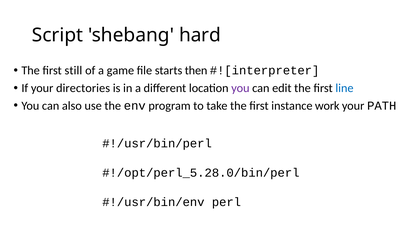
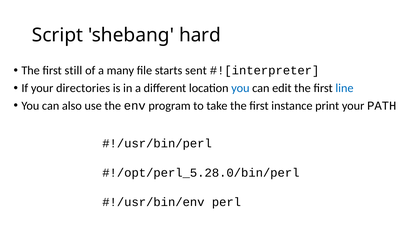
game: game -> many (120, 71)
then: then -> sent (196, 71)
you colour: purple -> blue (240, 88)
work: work -> print (327, 106)
